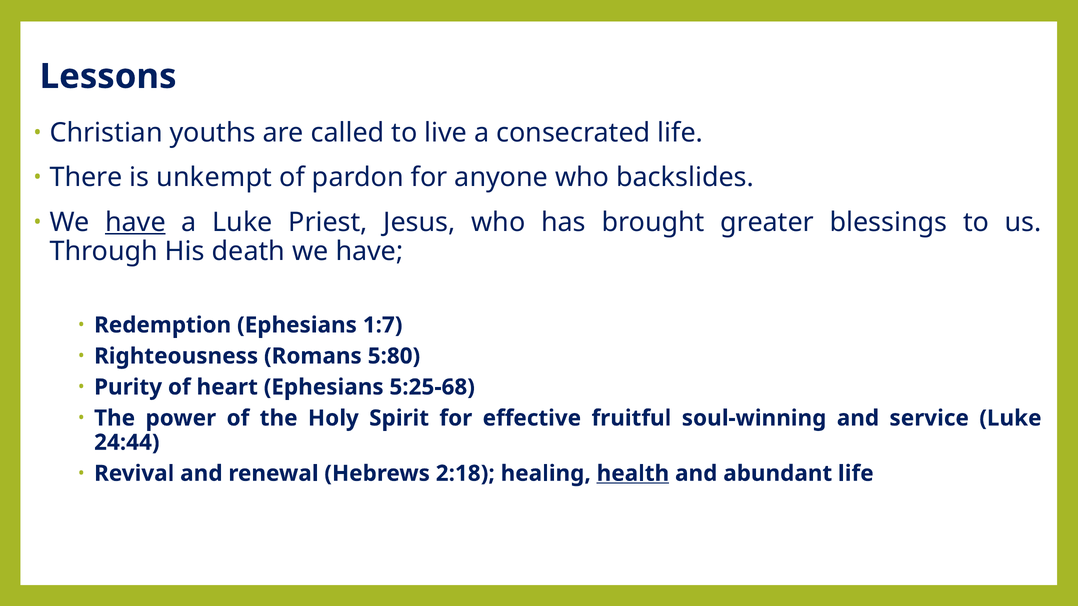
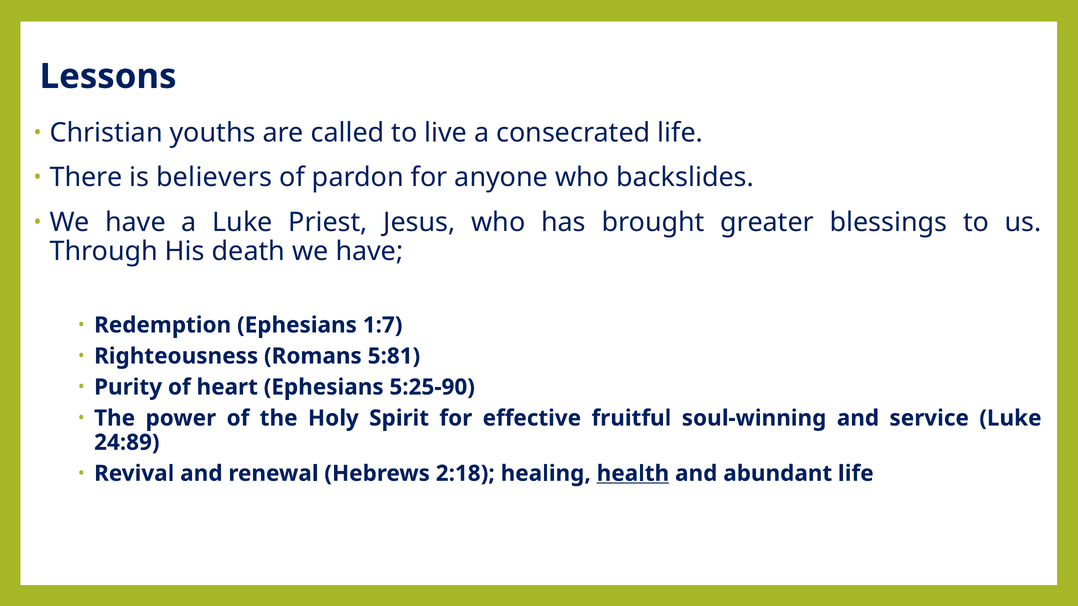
unkempt: unkempt -> believers (214, 178)
have underline: present -> none (135, 222)
5:80: 5:80 -> 5:81 (394, 356)
5:25-68: 5:25-68 -> 5:25-90 (432, 387)
24:44: 24:44 -> 24:89 (127, 443)
